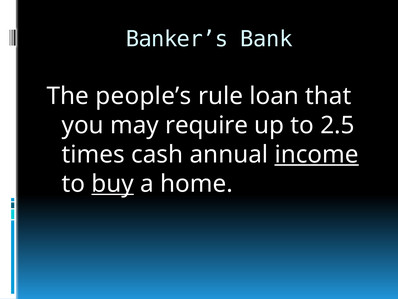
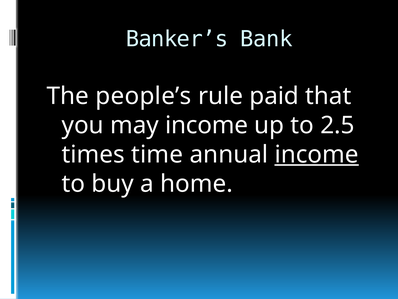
loan: loan -> paid (274, 96)
may require: require -> income (207, 125)
cash: cash -> time (157, 154)
buy underline: present -> none (113, 184)
